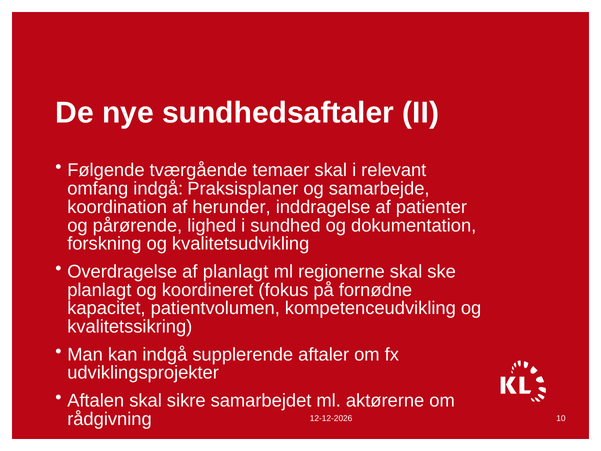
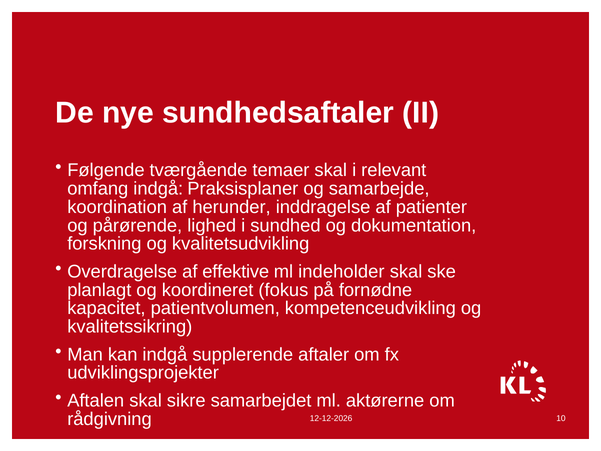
af planlagt: planlagt -> effektive (236, 271)
regionerne: regionerne -> indeholder (341, 271)
